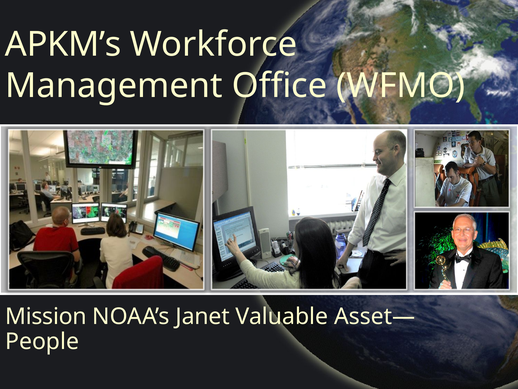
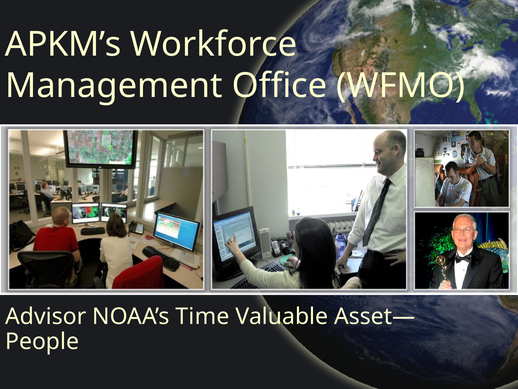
Mission: Mission -> Advisor (46, 316)
Janet: Janet -> Time (202, 316)
